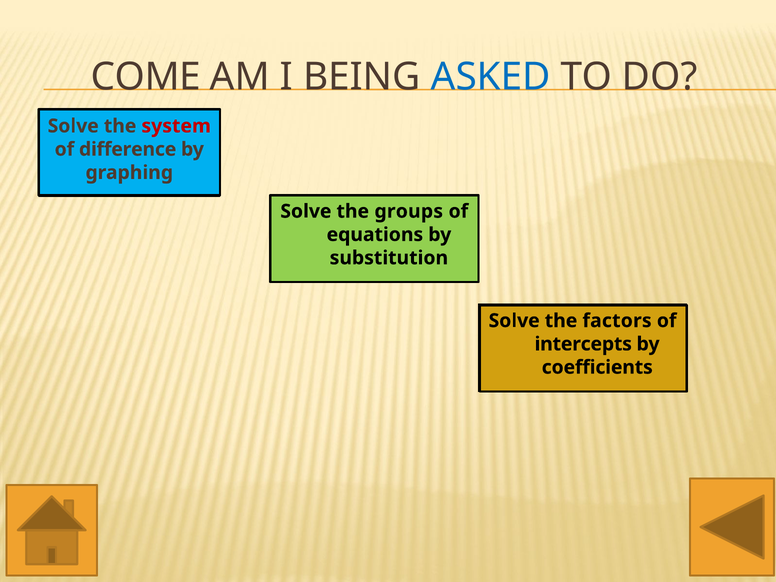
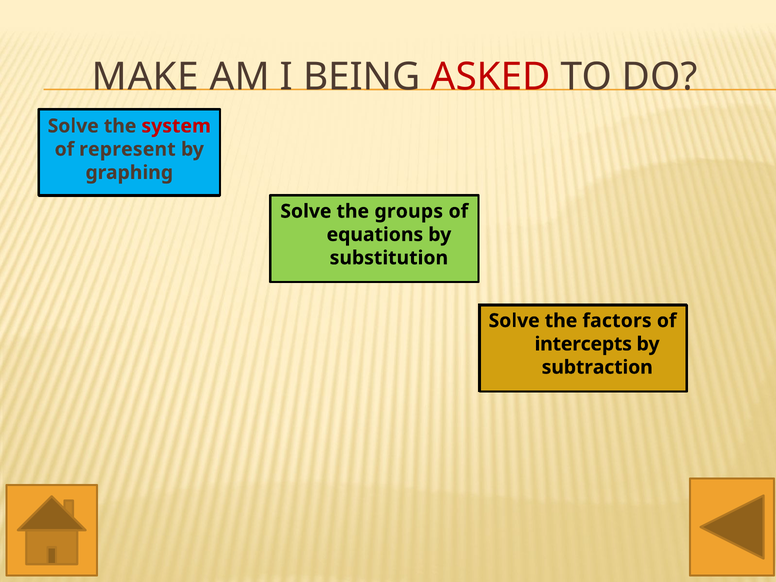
COME: COME -> MAKE (145, 77)
ASKED colour: blue -> red (491, 77)
difference: difference -> represent (127, 149)
coefficients: coefficients -> subtraction (597, 367)
